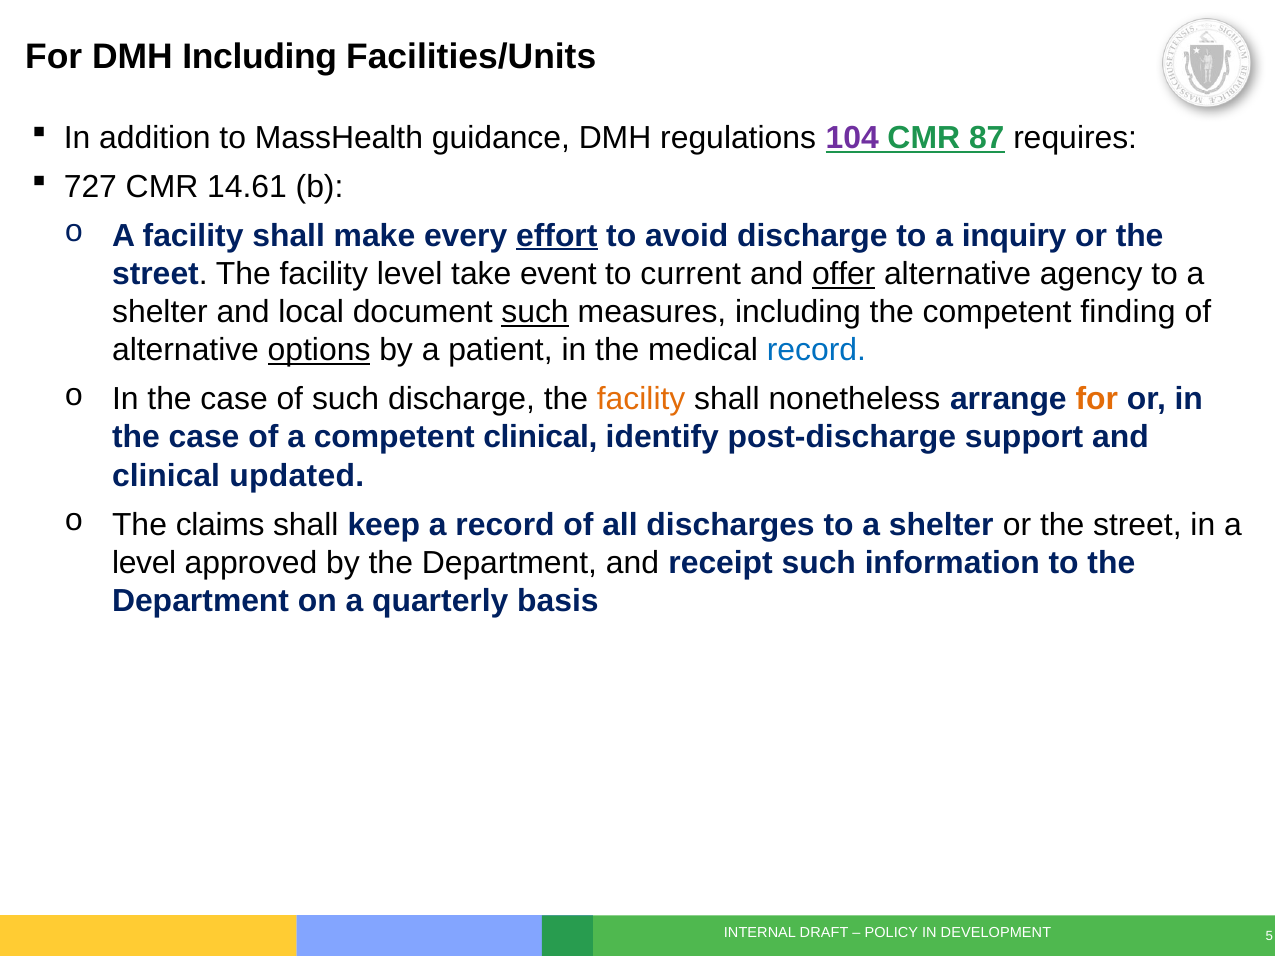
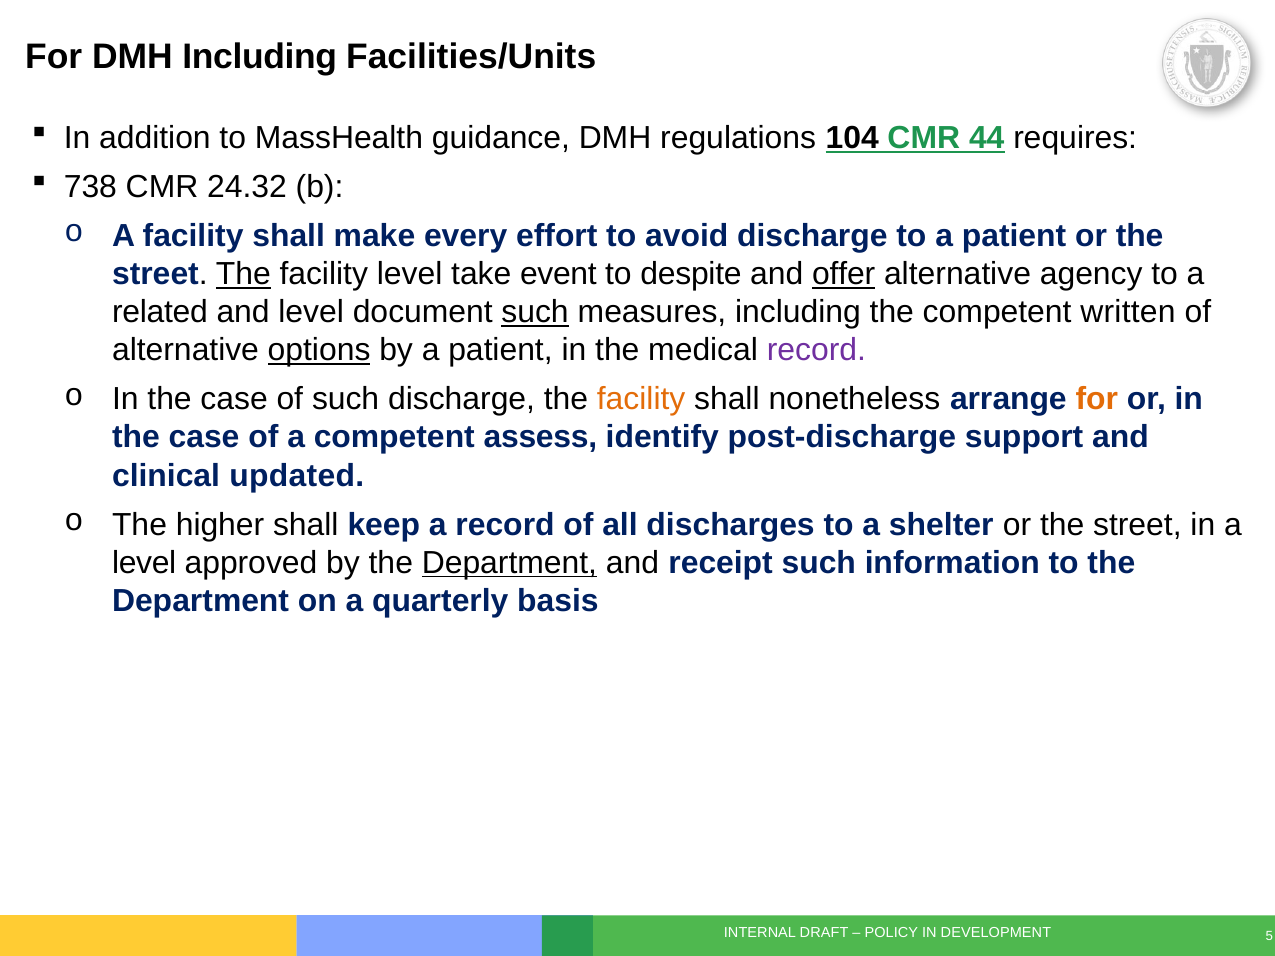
104 colour: purple -> black (852, 138)
87: 87 -> 44 (987, 138)
727: 727 -> 738 (90, 187)
14.61: 14.61 -> 24.32 (247, 187)
effort underline: present -> none (557, 236)
to a inquiry: inquiry -> patient (1014, 236)
The underline: none -> present (243, 274)
current: current -> despite (691, 274)
shelter: shelter -> related (160, 312)
and local: local -> level (311, 312)
finding: finding -> written (1128, 312)
record colour: blue -> purple (816, 350)
competent clinical: clinical -> assess (540, 438)
claims: claims -> higher (220, 525)
Department underline: none -> present (509, 563)
